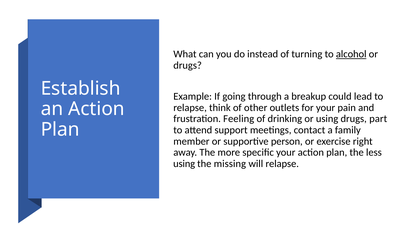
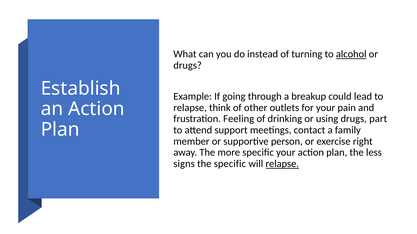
using: using -> signs (184, 164)
the missing: missing -> specific (230, 164)
relapse underline: none -> present (282, 164)
